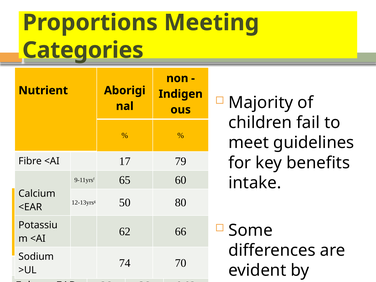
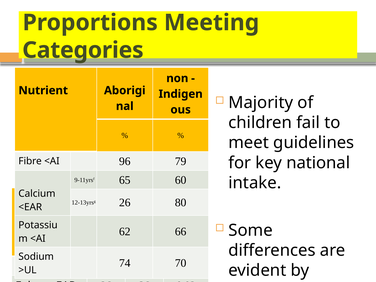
benefits: benefits -> national (318, 163)
17: 17 -> 96 (125, 161)
12-13yrsg 50: 50 -> 26 (125, 202)
